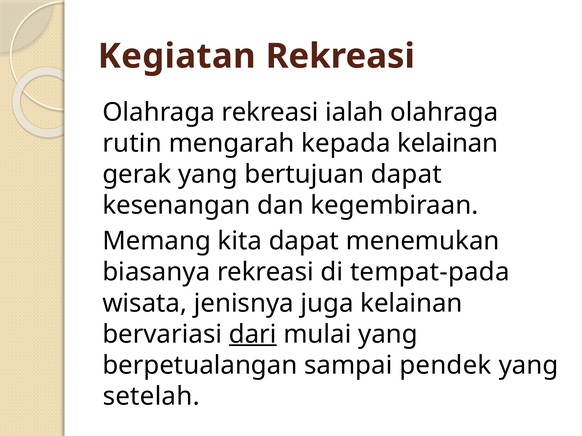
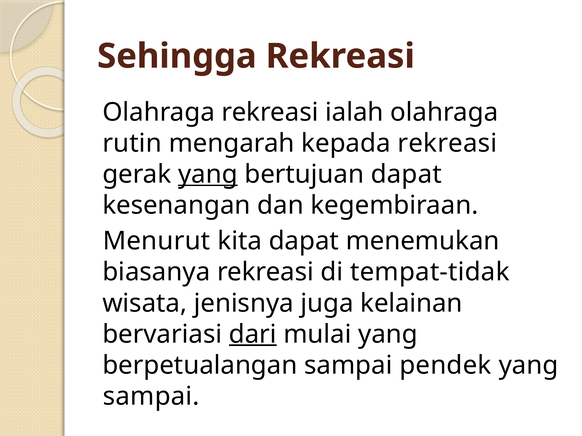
Kegiatan: Kegiatan -> Sehingga (177, 56)
kepada kelainan: kelainan -> rekreasi (447, 143)
yang underline: none -> present (208, 174)
Memang: Memang -> Menurut (157, 241)
tempat-pada: tempat-pada -> tempat-tidak (430, 272)
setelah: setelah -> sampai (151, 397)
